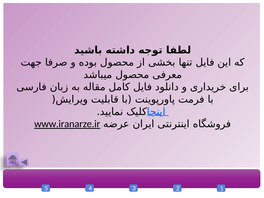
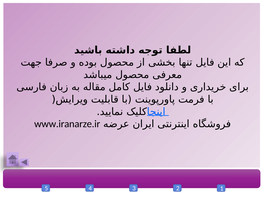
www.iranarze.ir underline: present -> none (67, 124)
